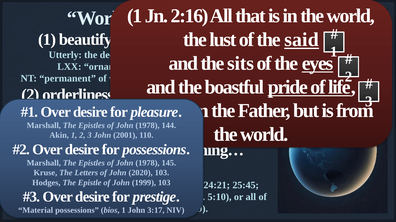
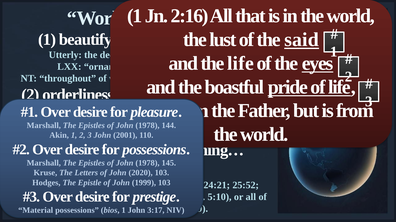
sits: sits -> life (240, 64)
permanent: permanent -> throughout (68, 79)
25:45: 25:45 -> 25:52 (246, 186)
